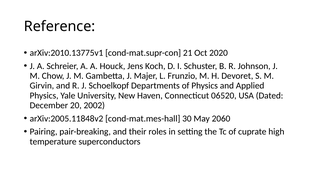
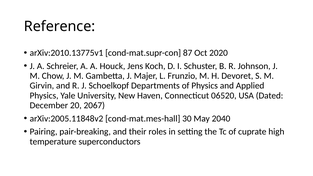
21: 21 -> 87 (188, 53)
2002: 2002 -> 2067 (94, 105)
2060: 2060 -> 2040 (221, 119)
